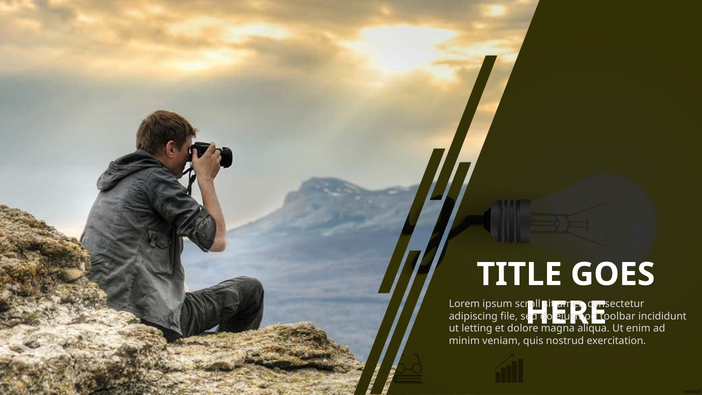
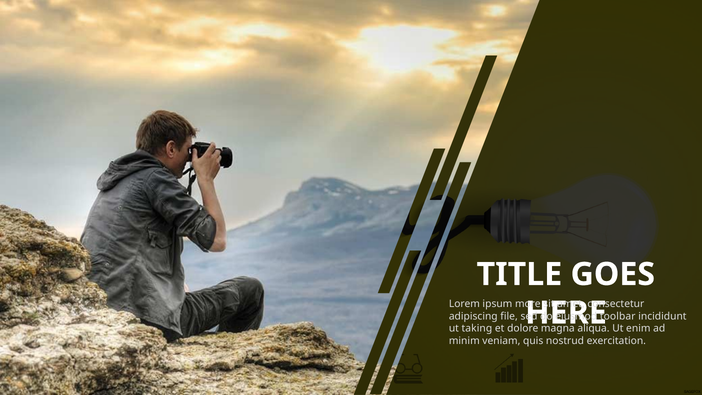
scroll: scroll -> more (528, 304)
letting: letting -> taking (477, 328)
